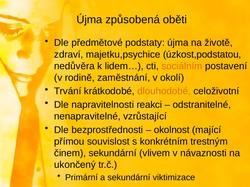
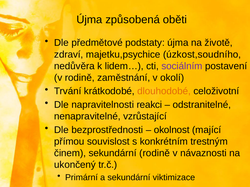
úzkost,podstatou: úzkost,podstatou -> úzkost,soudního (202, 55)
sociálním colour: orange -> purple (182, 66)
sekundární vlivem: vlivem -> rodině (155, 154)
